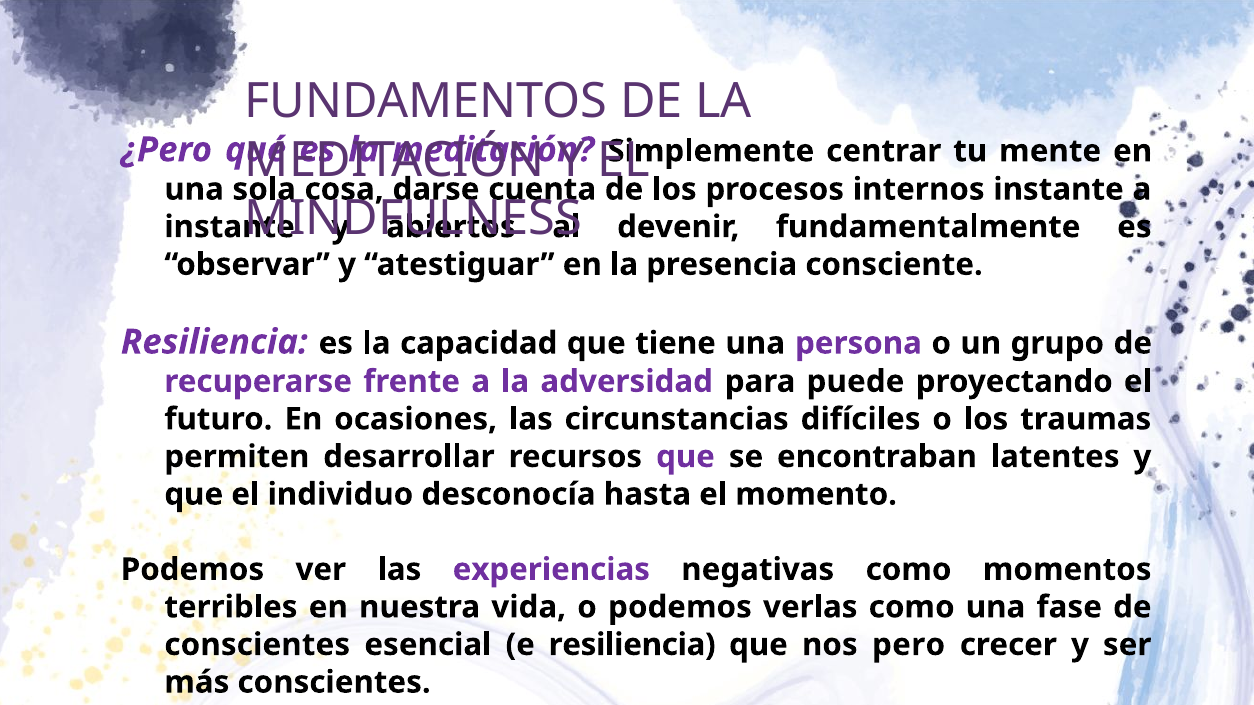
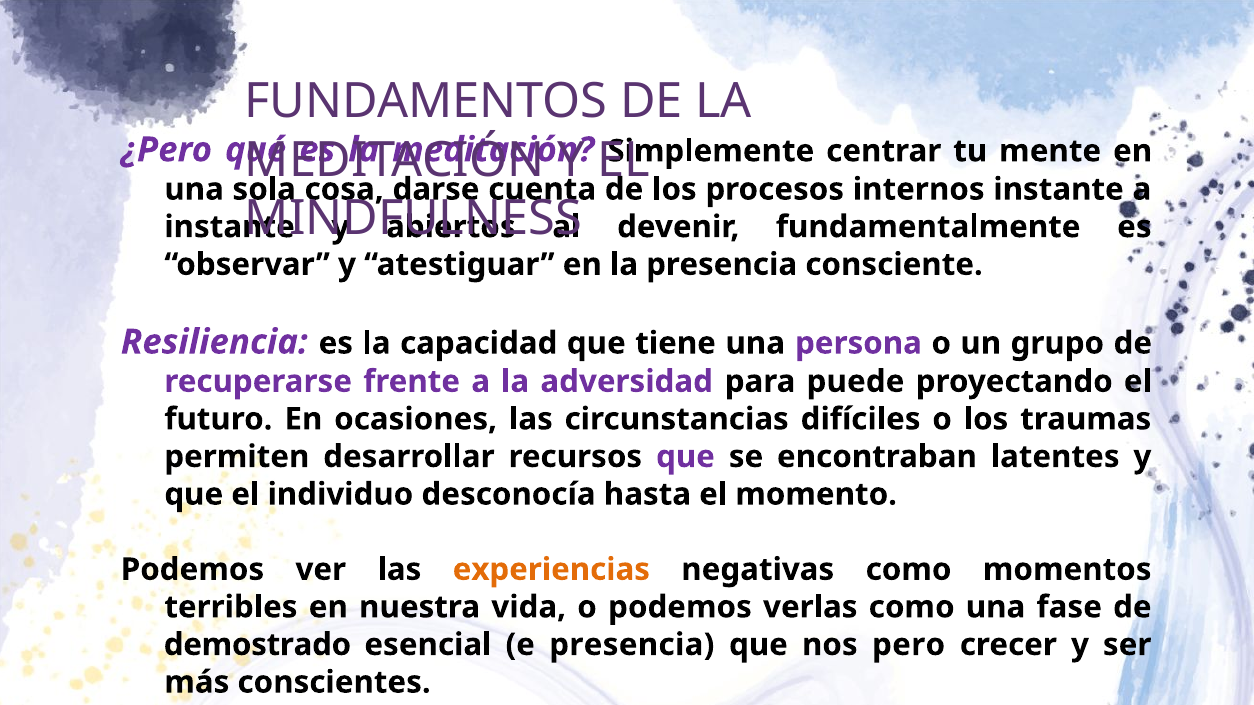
experiencias colour: purple -> orange (551, 570)
conscientes: conscientes -> demostrado (257, 645)
e resiliencia: resiliencia -> presencia (632, 645)
